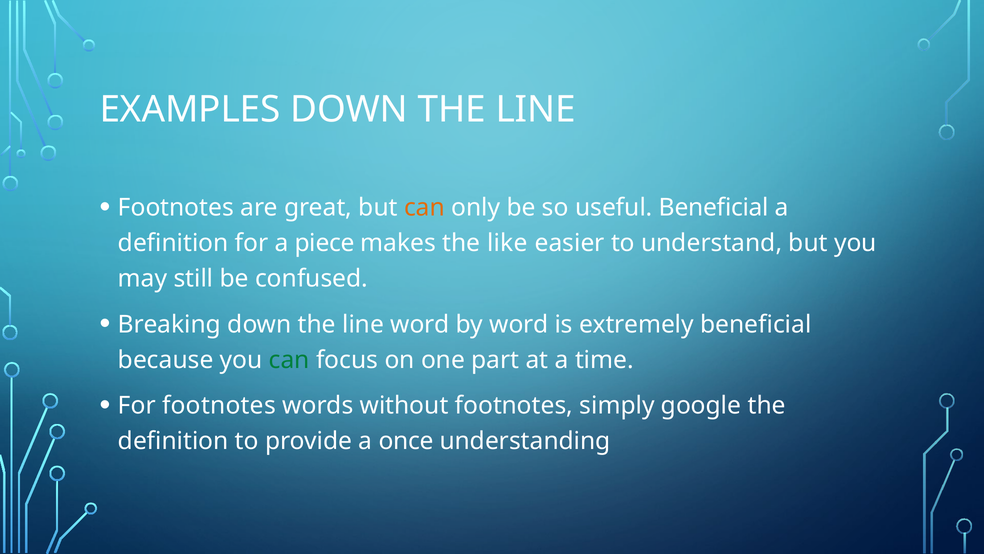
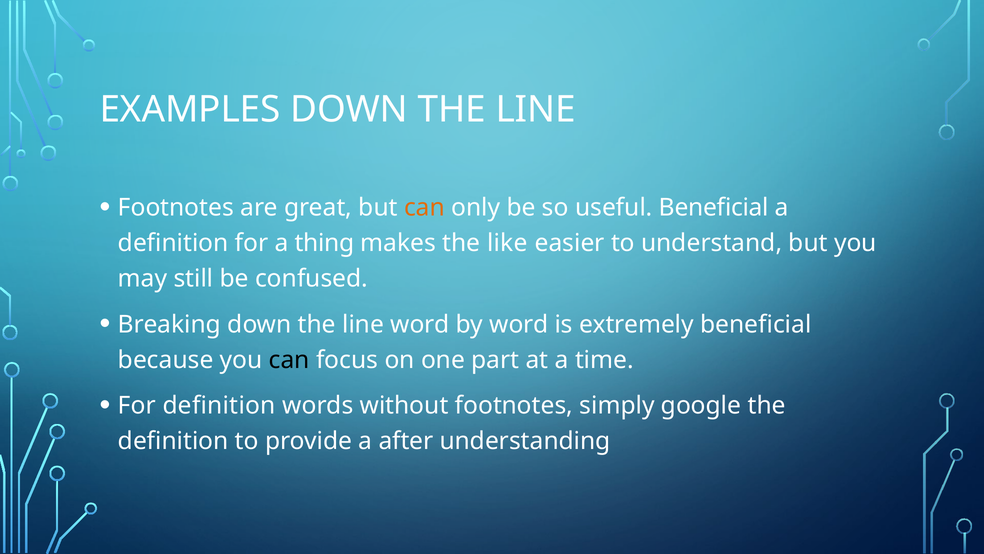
piece: piece -> thing (325, 243)
can colour: green -> black (289, 360)
For footnotes: footnotes -> definition (219, 405)
once: once -> after (406, 441)
